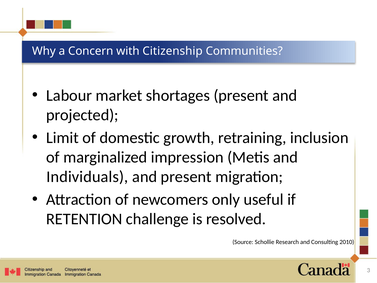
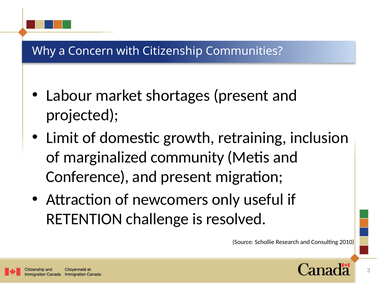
impression: impression -> community (187, 157)
Individuals: Individuals -> Conference (87, 177)
